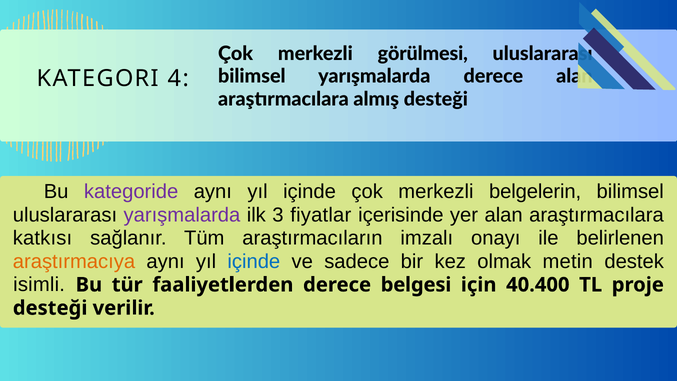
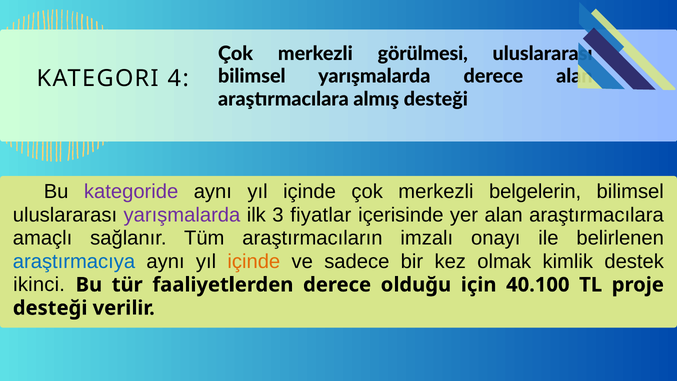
katkısı: katkısı -> amaçlı (43, 238)
araştırmacıya colour: orange -> blue (74, 261)
içinde colour: blue -> orange (254, 261)
metin: metin -> kimlik (568, 261)
isimli: isimli -> ikinci (39, 285)
belgesi: belgesi -> olduğu (416, 285)
40.400: 40.400 -> 40.100 (538, 285)
